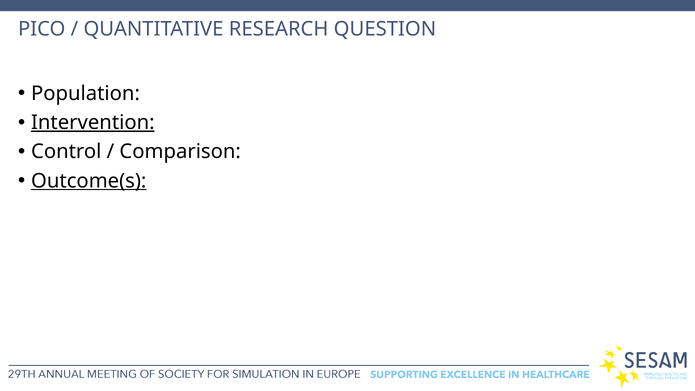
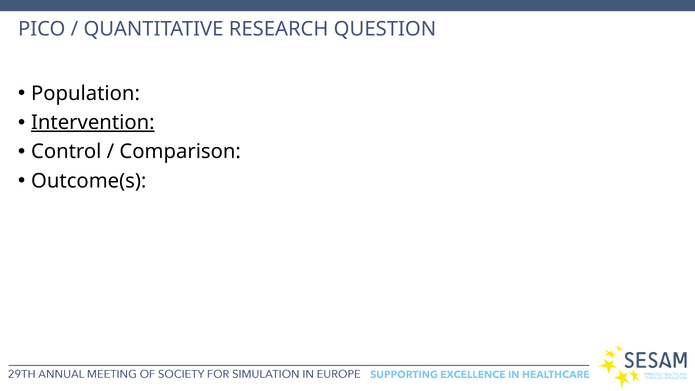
Outcome(s underline: present -> none (89, 181)
